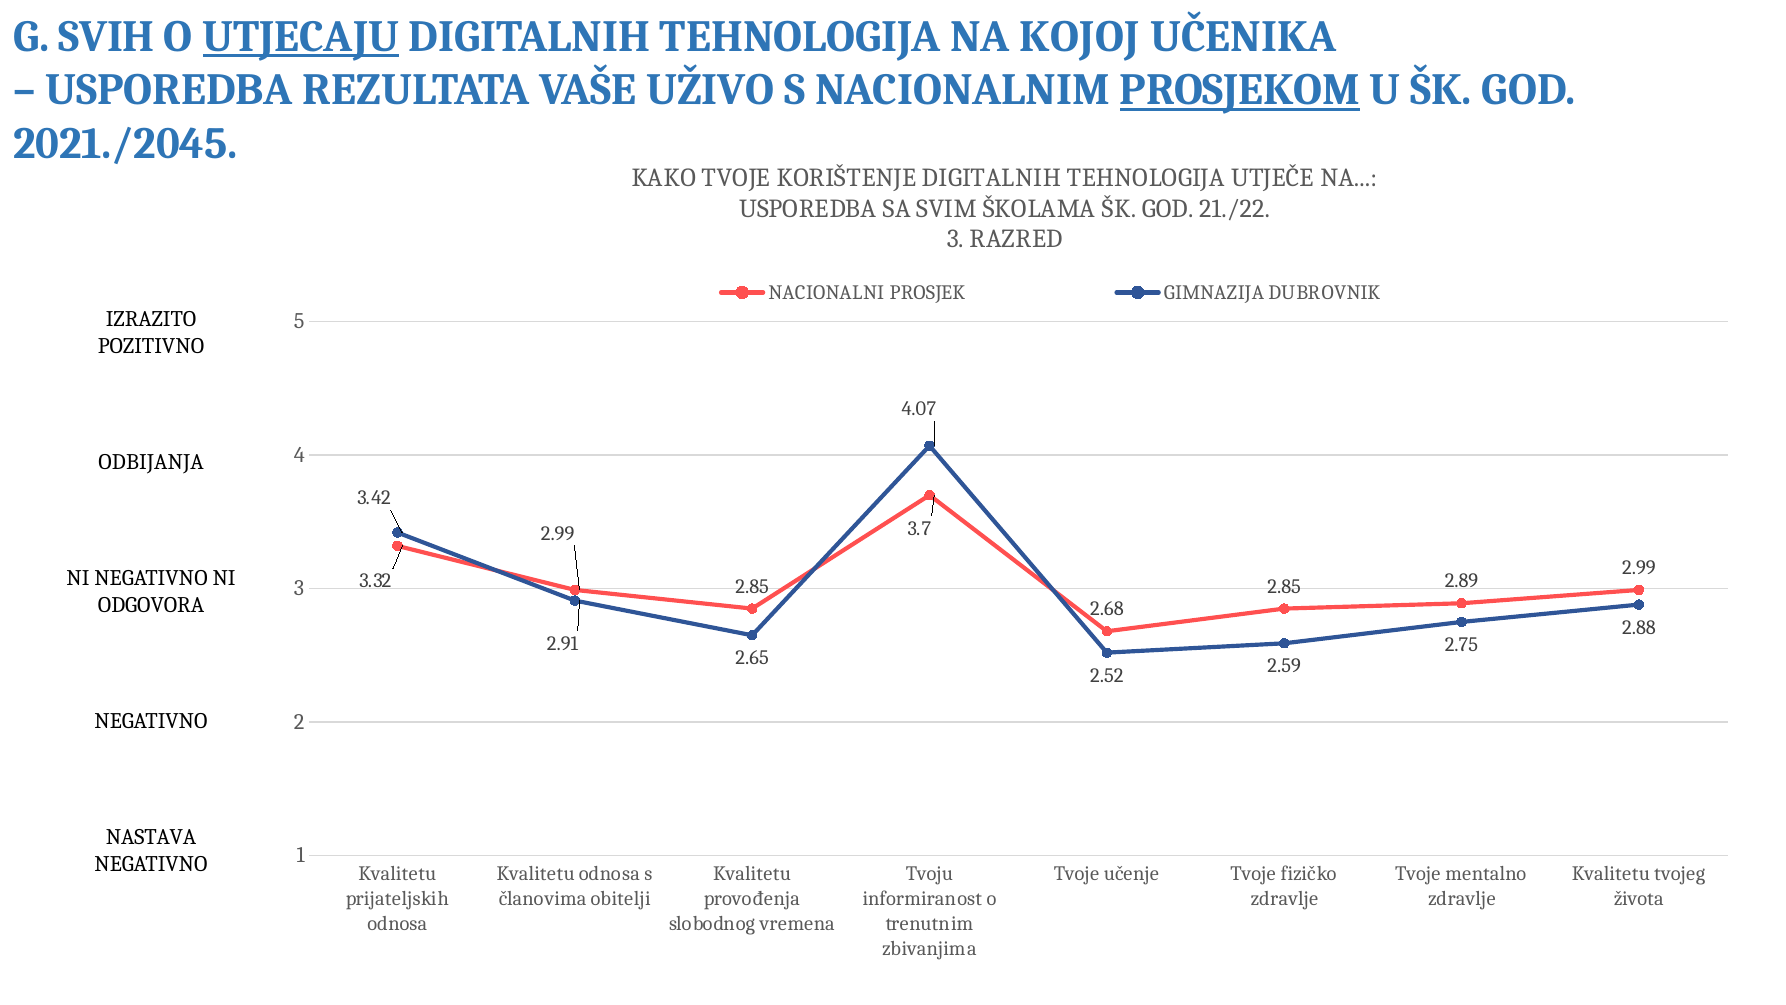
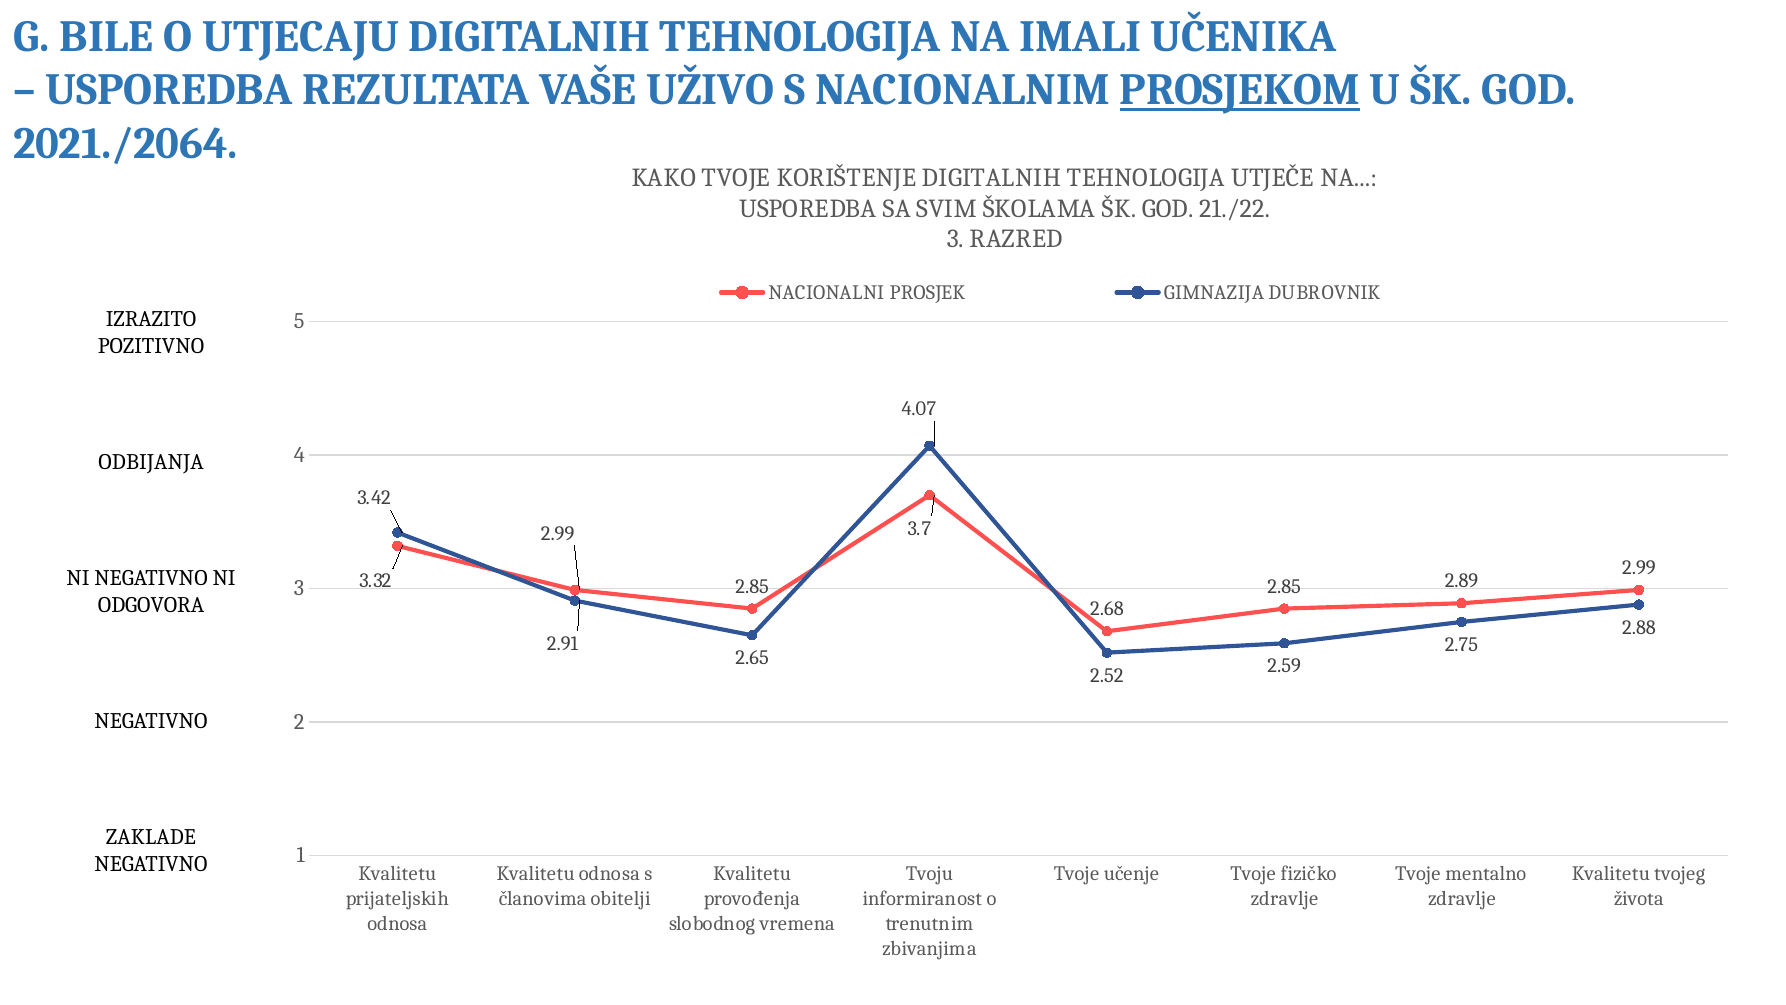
SVIH: SVIH -> BILE (107, 36)
UTJECAJU underline: present -> none (301, 36)
KOJOJ: KOJOJ -> IMALI (1080, 36)
2021./2045: 2021./2045 -> 2021./2064 (125, 144)
NASTAVA: NASTAVA -> ZAKLADE (151, 837)
